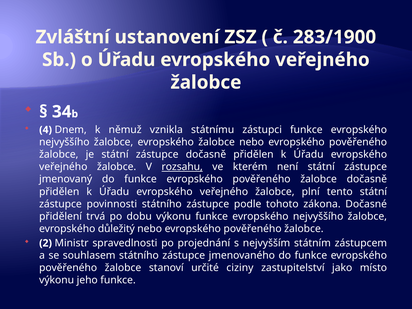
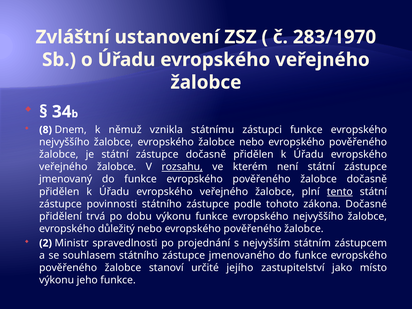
283/1900: 283/1900 -> 283/1970 (334, 37)
4: 4 -> 8 (46, 130)
tento underline: none -> present (340, 192)
ciziny: ciziny -> jejího (240, 268)
